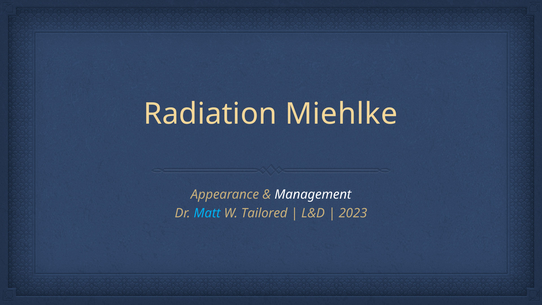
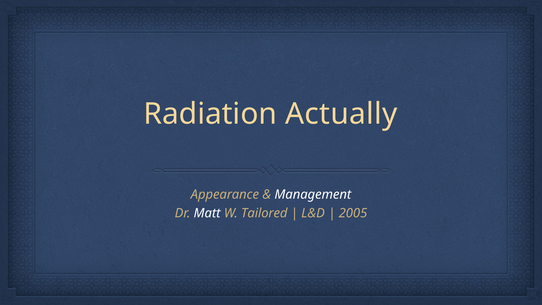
Miehlke: Miehlke -> Actually (341, 114)
Matt colour: light blue -> white (207, 213)
2023: 2023 -> 2005 (353, 213)
